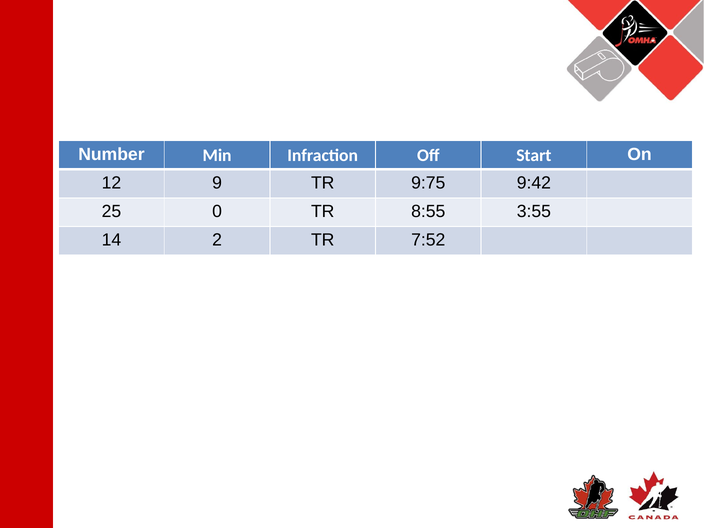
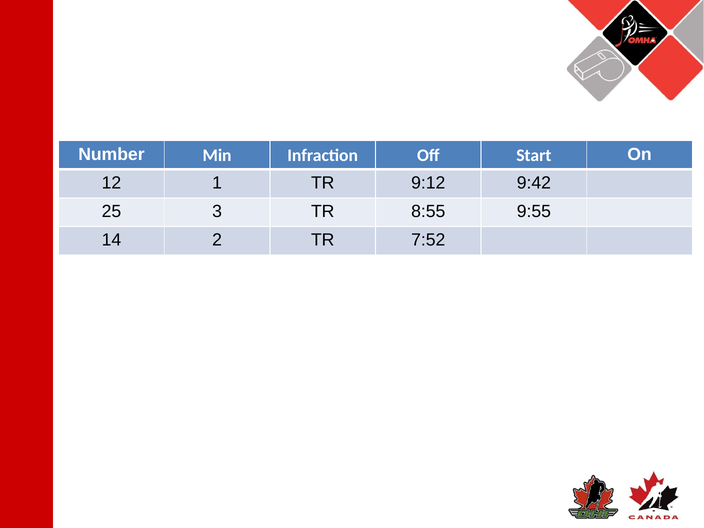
9: 9 -> 1 (217, 183)
9:75: 9:75 -> 9:12 (428, 183)
0: 0 -> 3 (217, 212)
3:55: 3:55 -> 9:55 (534, 212)
